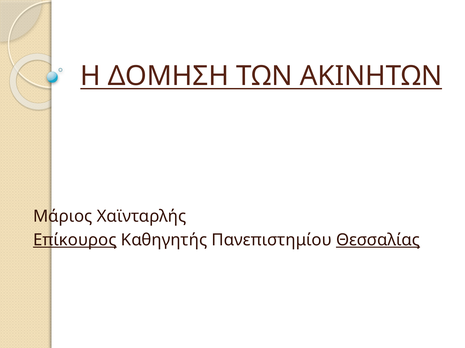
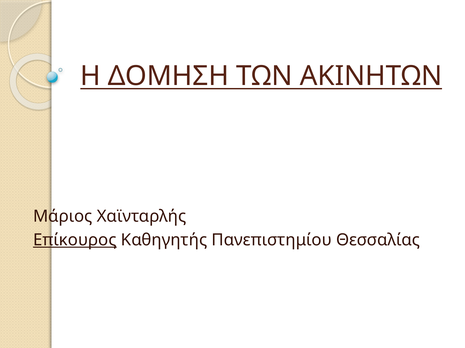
Θεσσαλίας underline: present -> none (378, 241)
